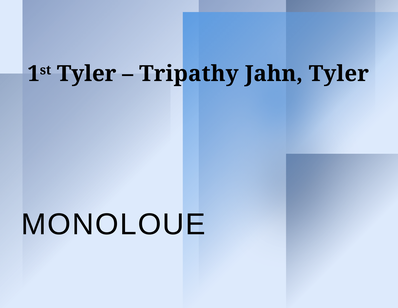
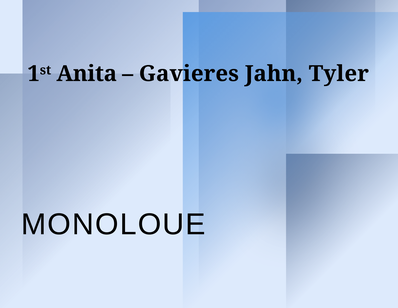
1st Tyler: Tyler -> Anita (87, 74)
Tripathy: Tripathy -> Gavieres (189, 74)
